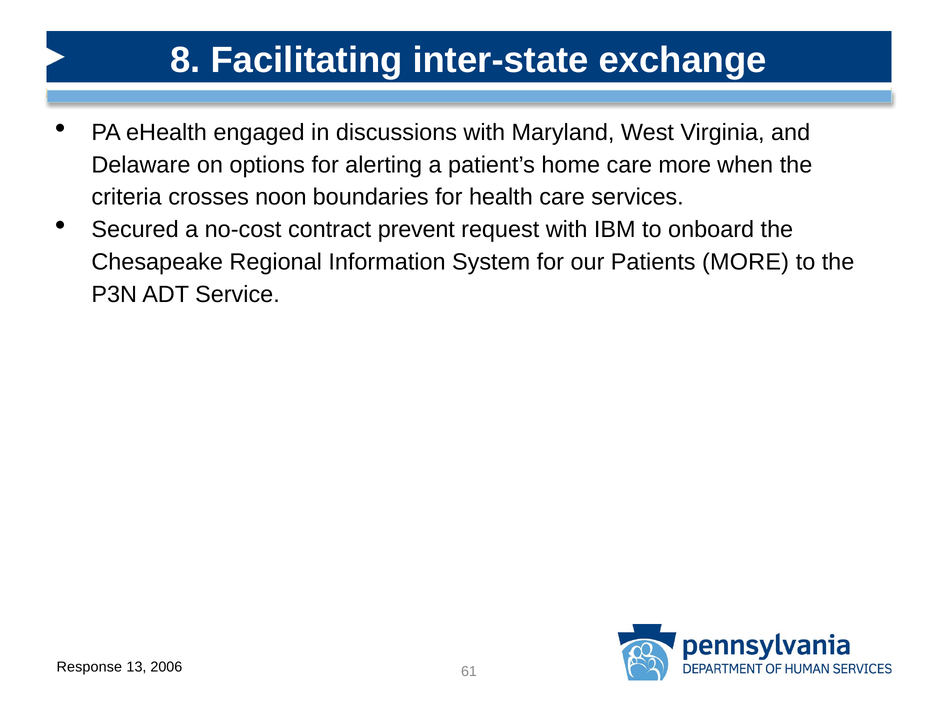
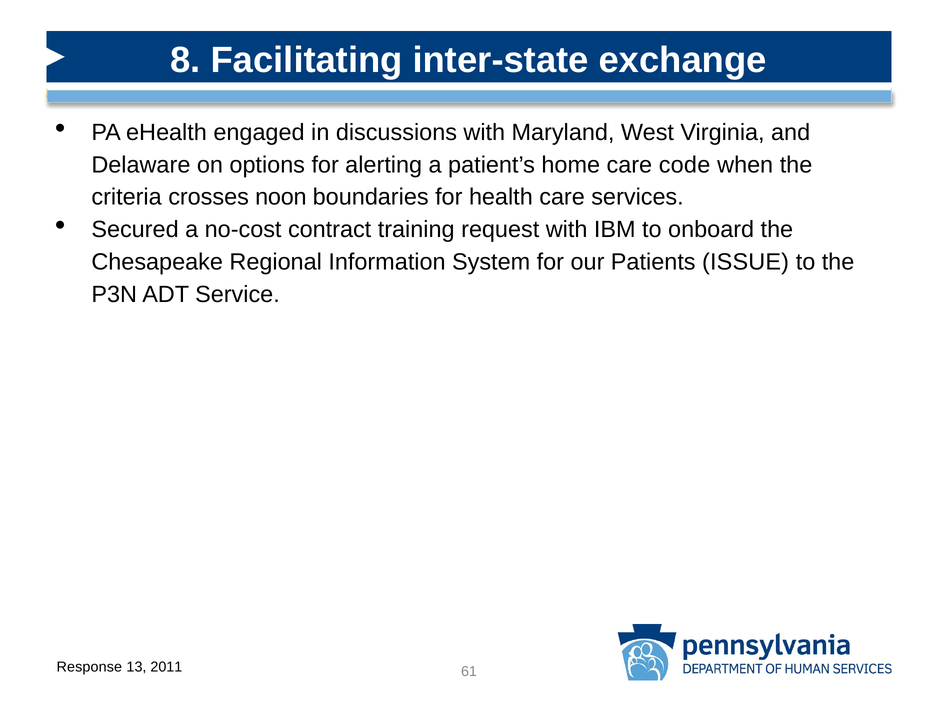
care more: more -> code (685, 165)
prevent: prevent -> training (416, 229)
Patients MORE: MORE -> ISSUE (746, 262)
2006: 2006 -> 2011 (166, 666)
